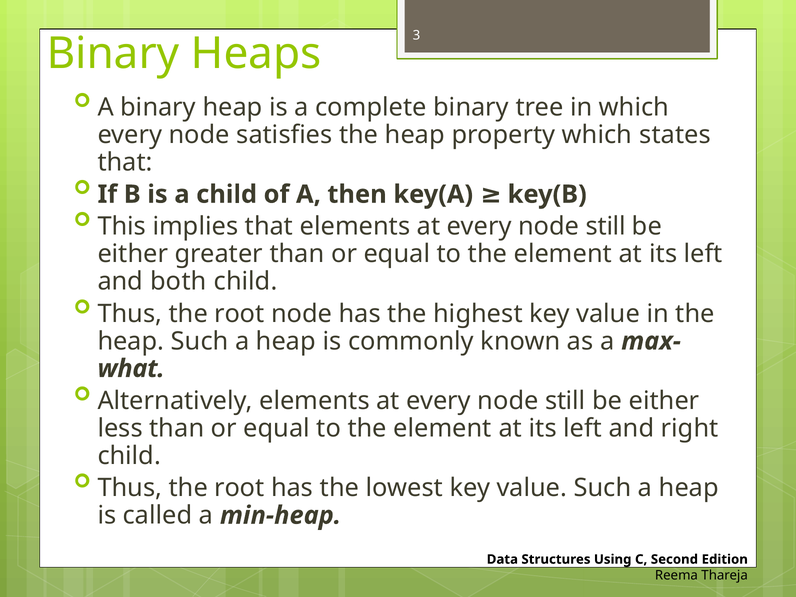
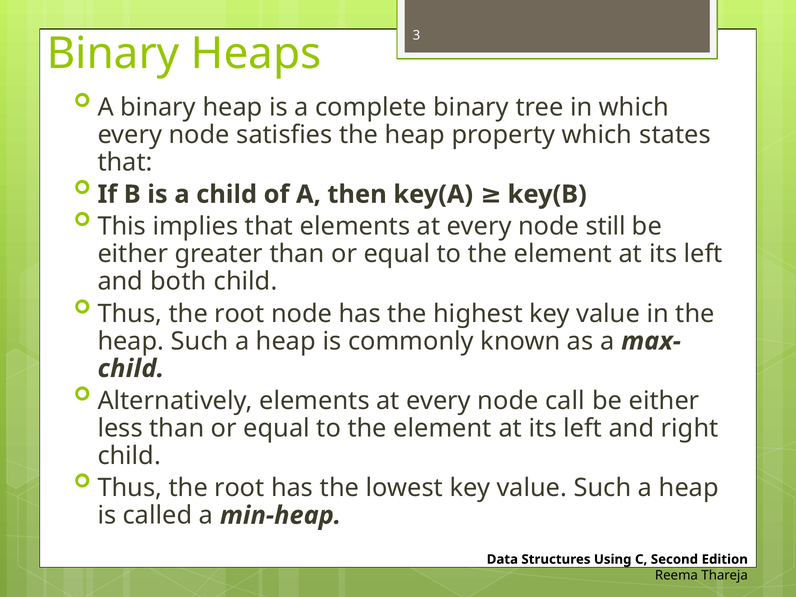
what: what -> child (131, 369)
still: still -> call (565, 401)
